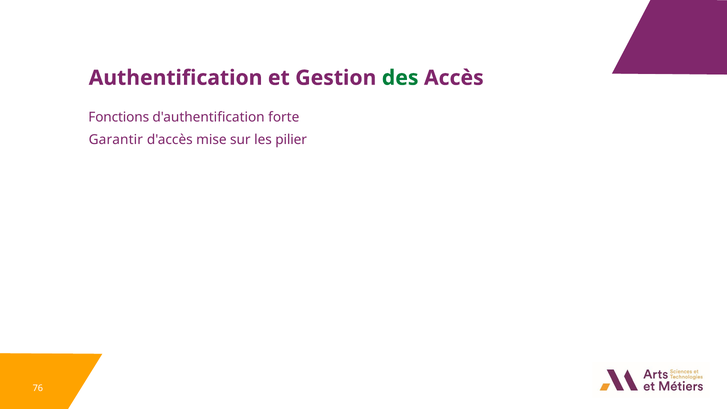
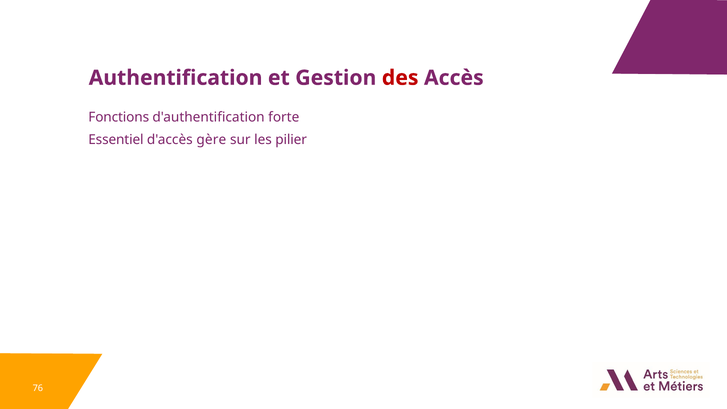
des colour: green -> red (400, 78)
Garantir: Garantir -> Essentiel (116, 140)
mise: mise -> gère (211, 140)
